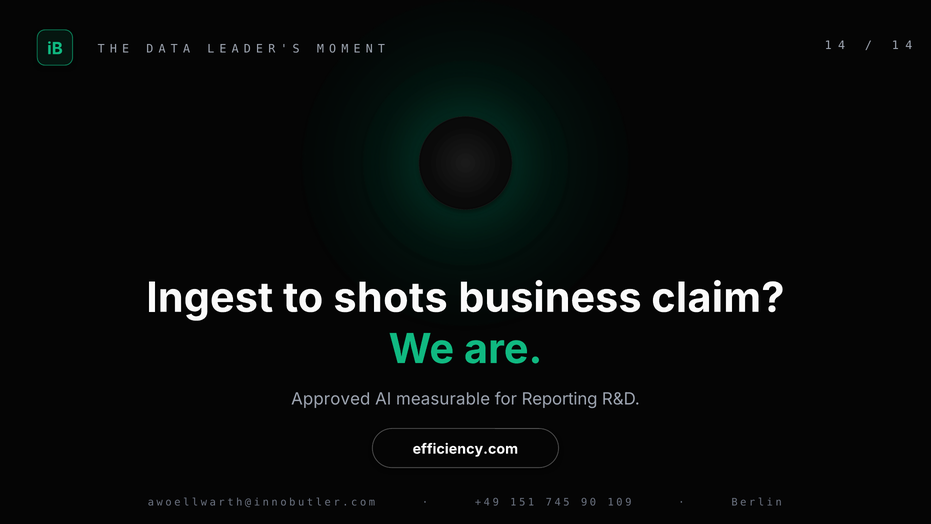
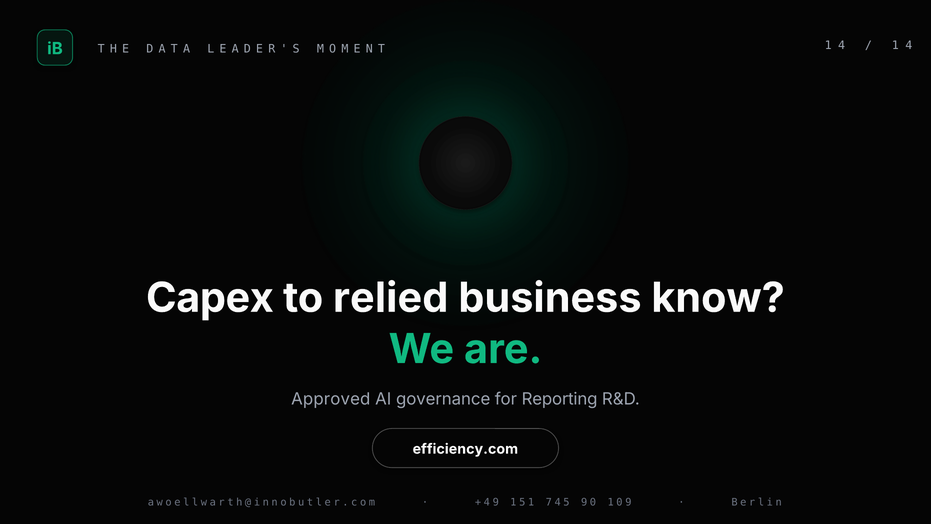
Ingest: Ingest -> Capex (210, 298)
shots: shots -> relied (391, 298)
claim: claim -> know (718, 298)
measurable: measurable -> governance (443, 399)
